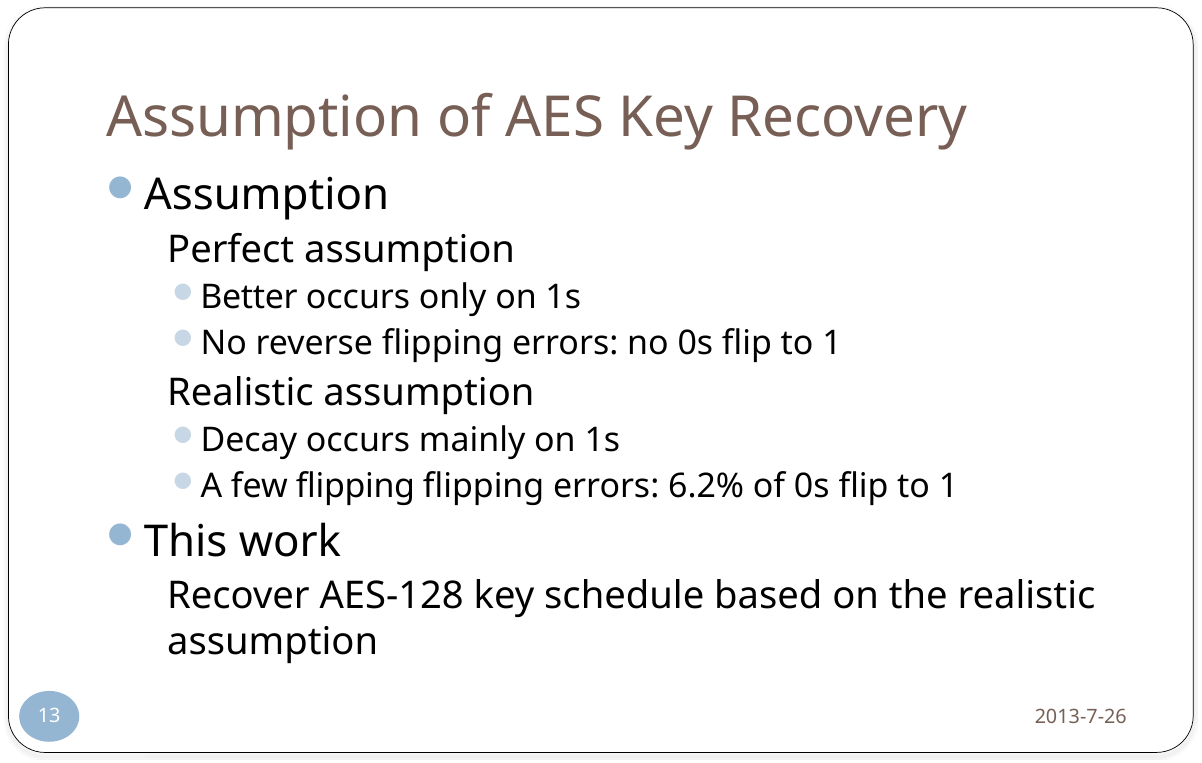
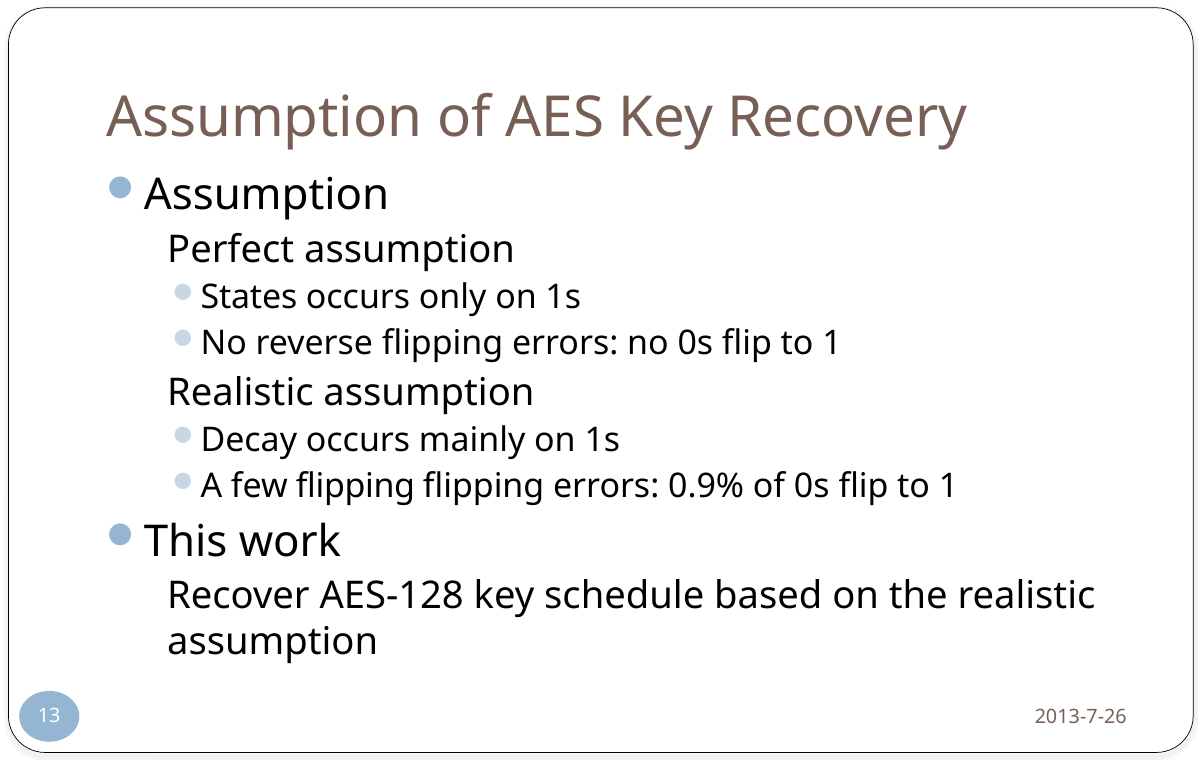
Better: Better -> States (249, 298)
6.2%: 6.2% -> 0.9% (706, 487)
